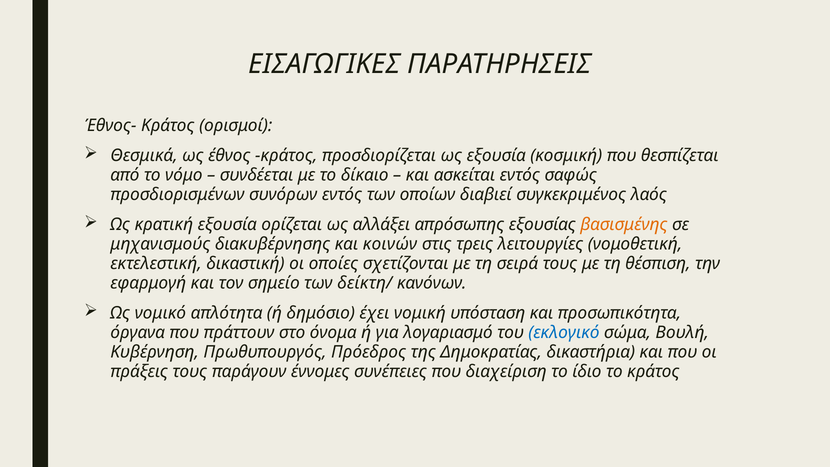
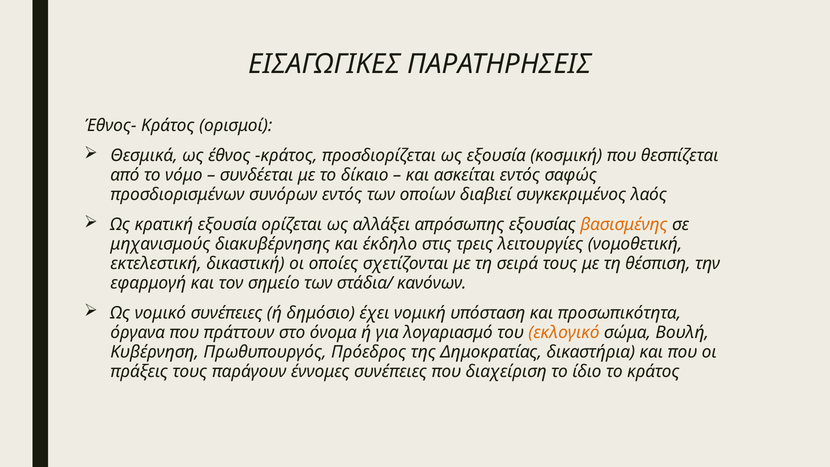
κοινών: κοινών -> έκδηλο (390, 244)
δείκτη/: δείκτη/ -> στάδια/ (365, 283)
νομικό απλότητα: απλότητα -> συνέπειες (227, 313)
εκλογικό colour: blue -> orange (564, 332)
